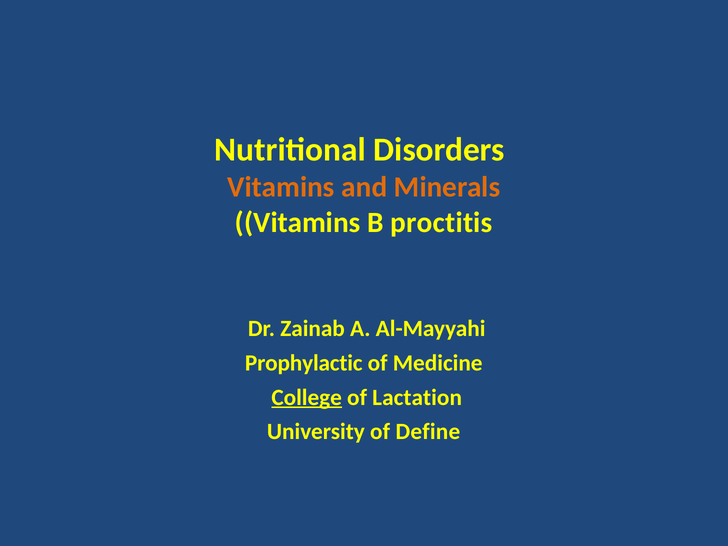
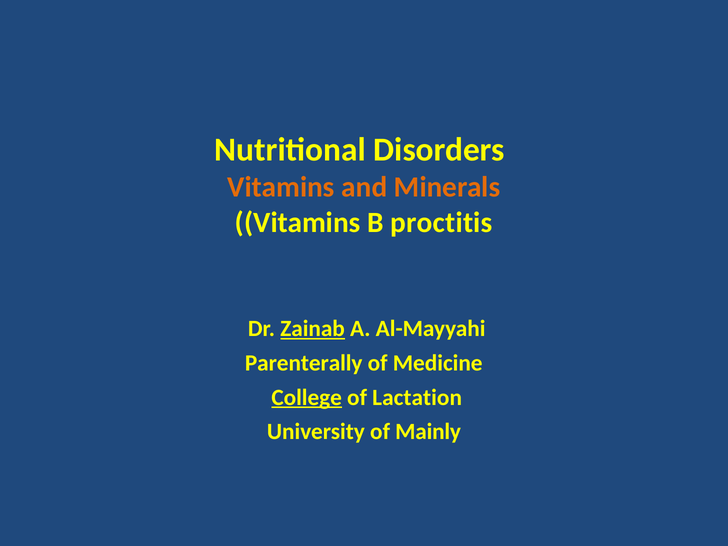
Zainab underline: none -> present (313, 329)
Prophylactic: Prophylactic -> Parenterally (304, 363)
Define: Define -> Mainly (428, 432)
